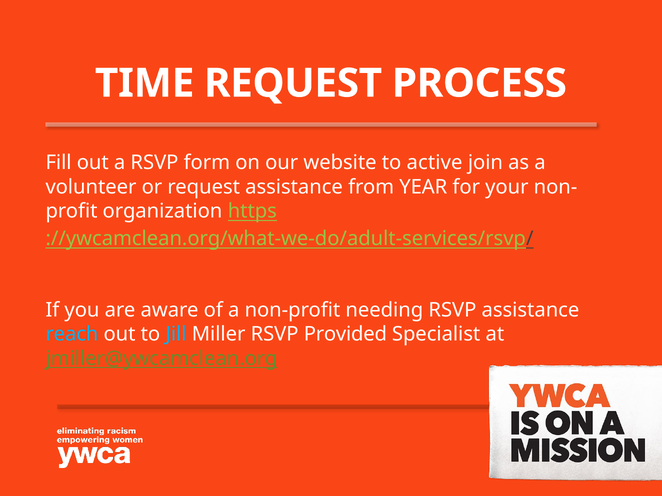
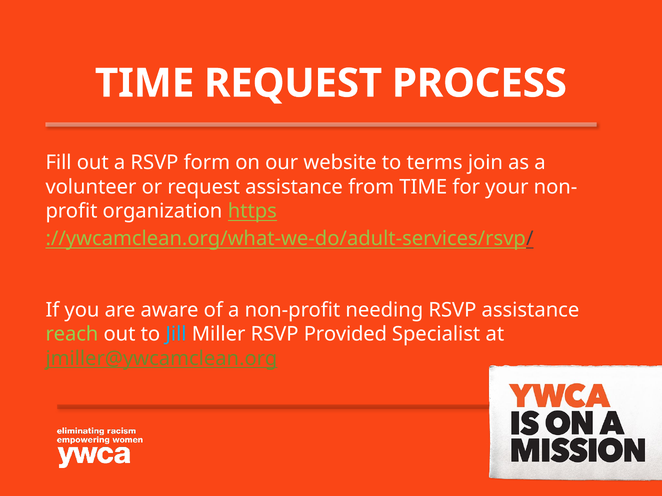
active: active -> terms (435, 163)
from YEAR: YEAR -> TIME (423, 187)
reach colour: light blue -> light green (72, 334)
